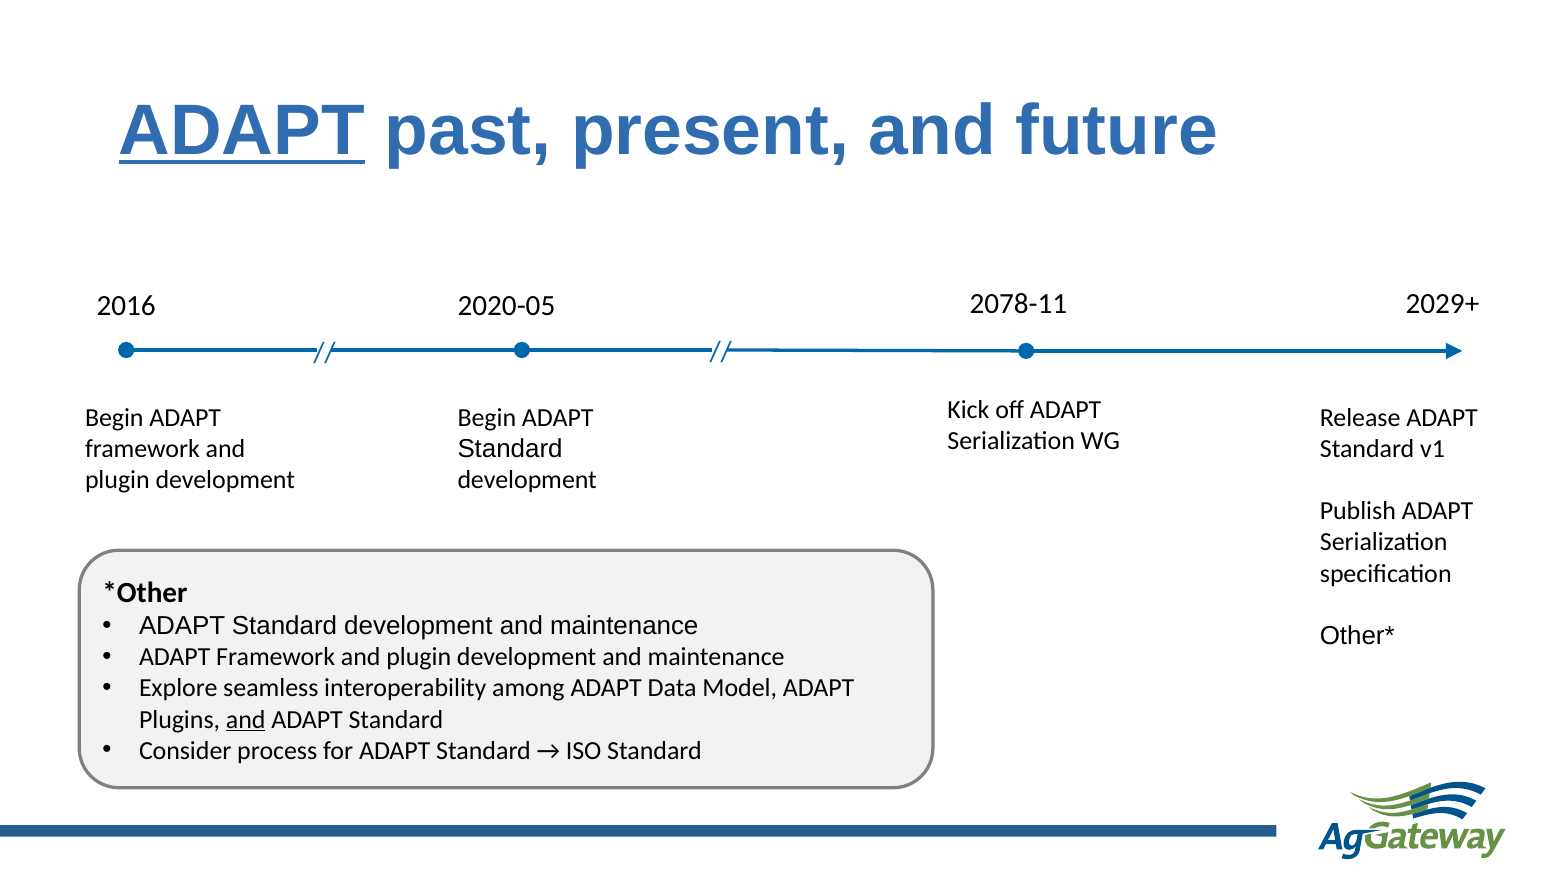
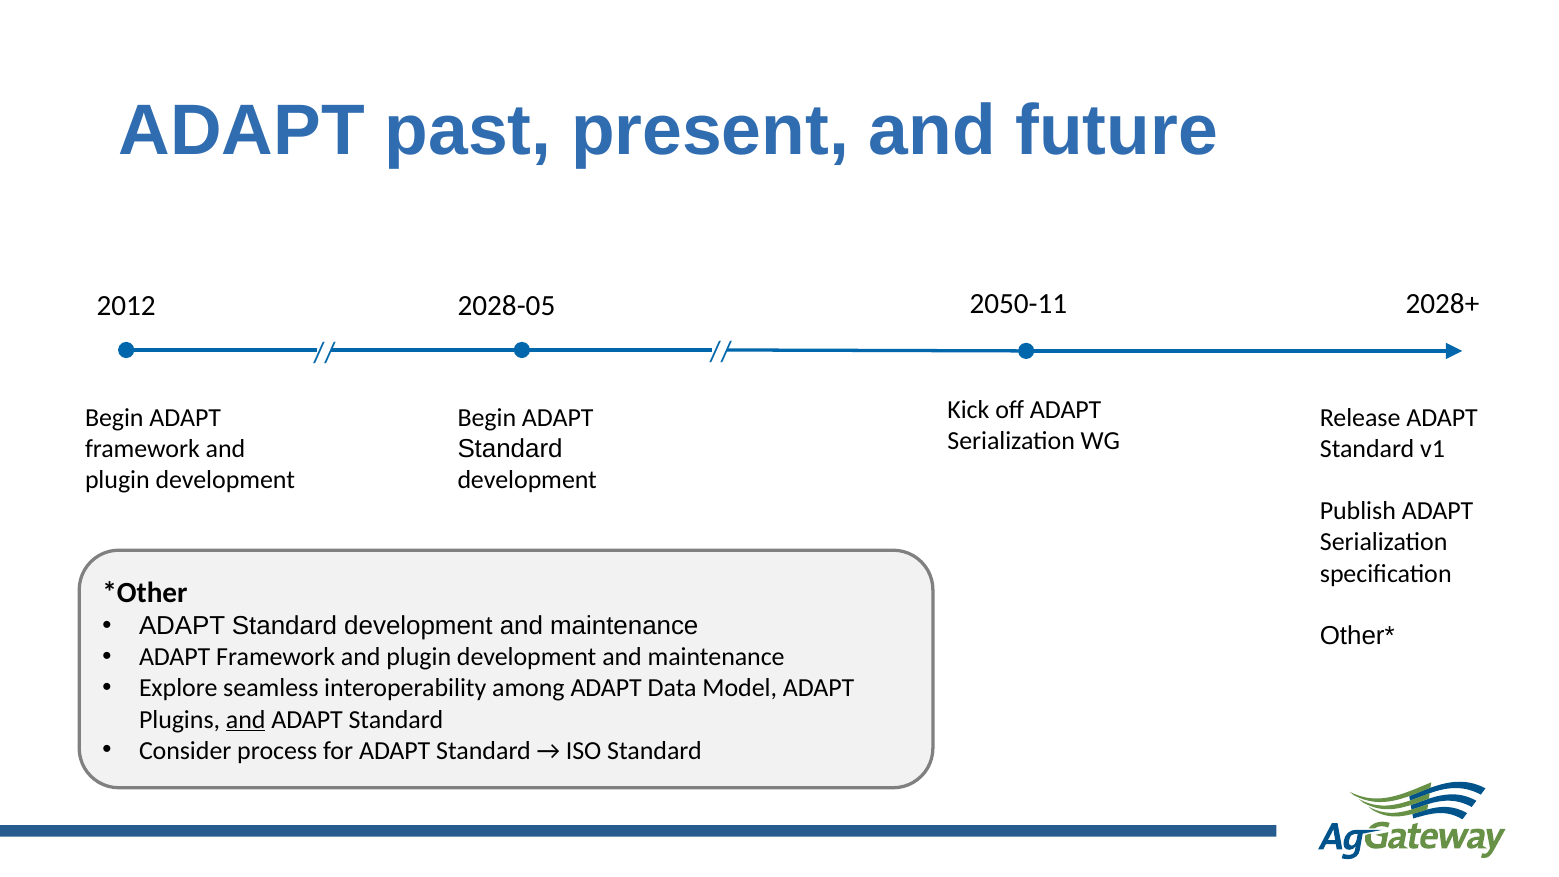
ADAPT underline: present -> none (242, 131)
2078-11: 2078-11 -> 2050-11 (1018, 304)
2029+: 2029+ -> 2028+ (1442, 304)
2016: 2016 -> 2012 (126, 306)
2020-05: 2020-05 -> 2028-05 (506, 306)
